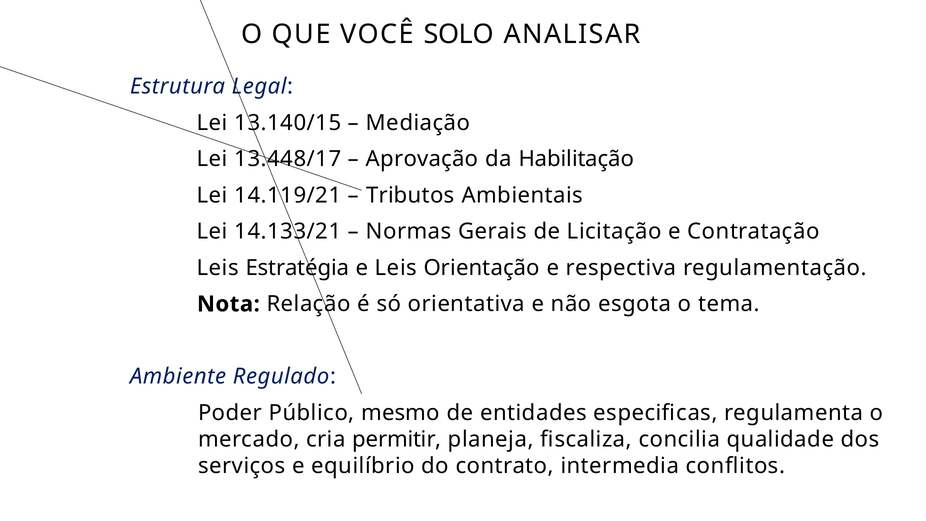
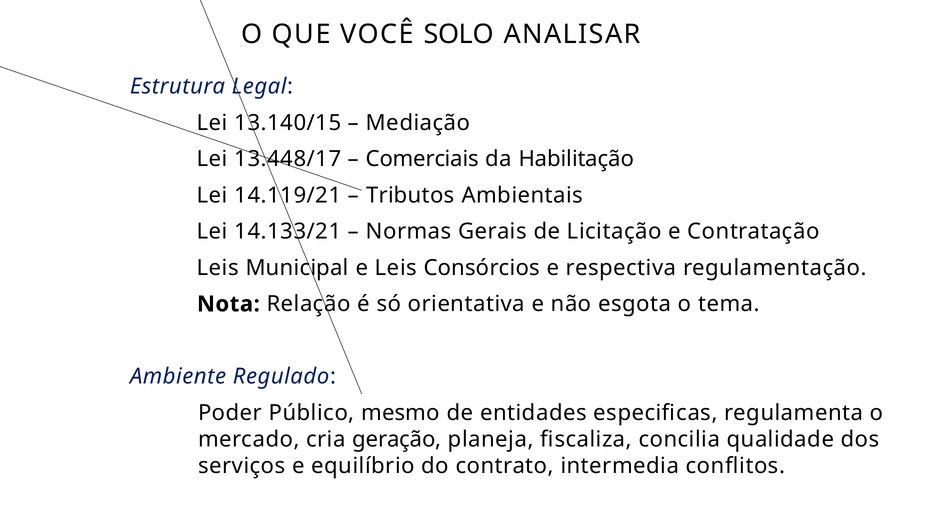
Aprovação: Aprovação -> Comerciais (422, 159)
Estratégia: Estratégia -> Municipal (297, 268)
Orientação: Orientação -> Consórcios (482, 268)
permitir: permitir -> geração (397, 439)
